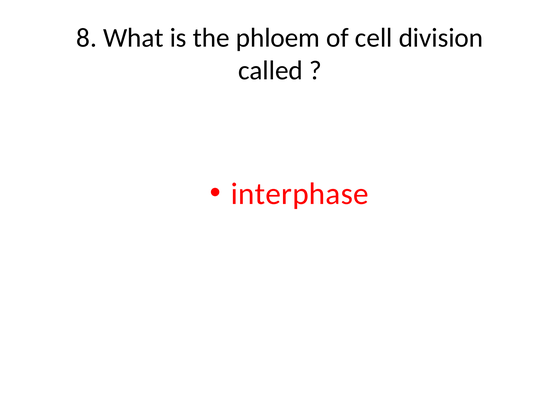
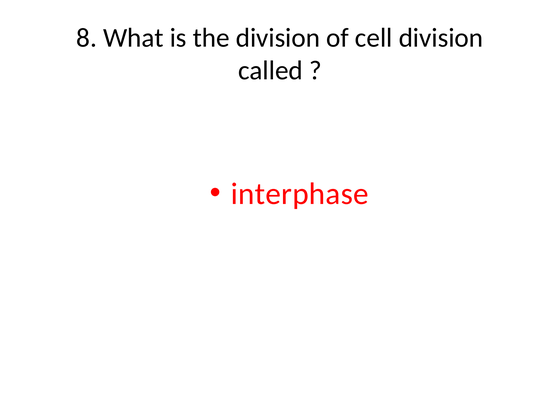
the phloem: phloem -> division (278, 38)
